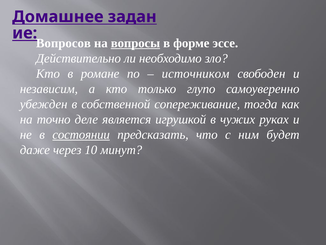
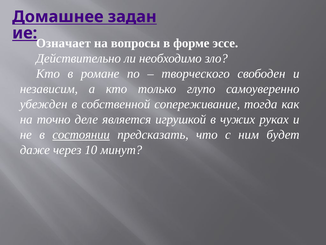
Вопросов: Вопросов -> Означает (63, 43)
вопросы underline: present -> none (135, 43)
источником: источником -> творческого (196, 74)
